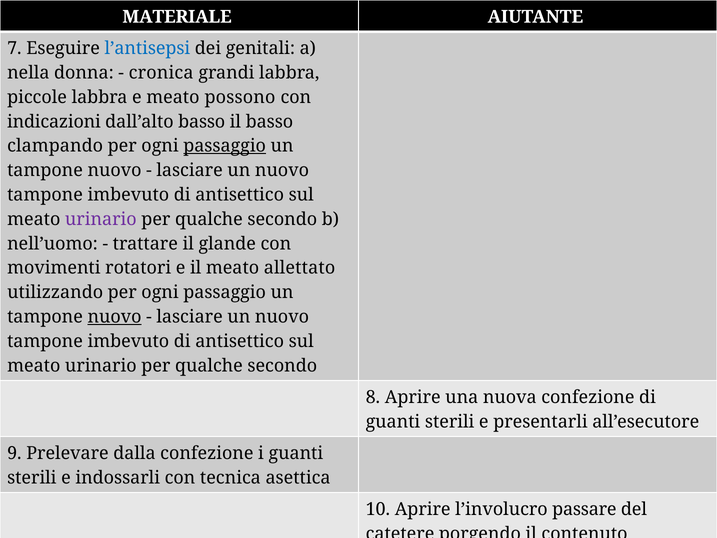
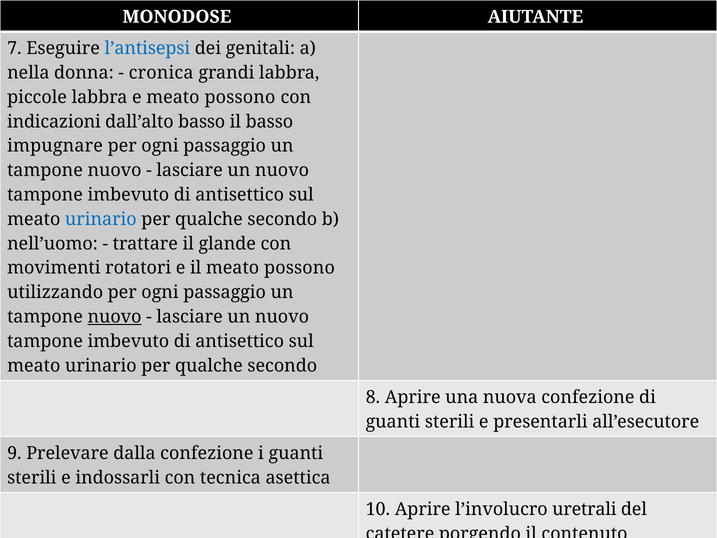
MATERIALE: MATERIALE -> MONODOSE (177, 17)
clampando: clampando -> impugnare (55, 146)
passaggio underline: present -> none (225, 146)
urinario colour: purple -> blue (101, 219)
il meato allettato: allettato -> possono (300, 268)
passare: passare -> uretrali (584, 509)
